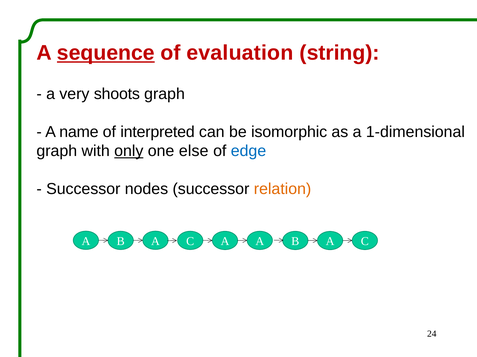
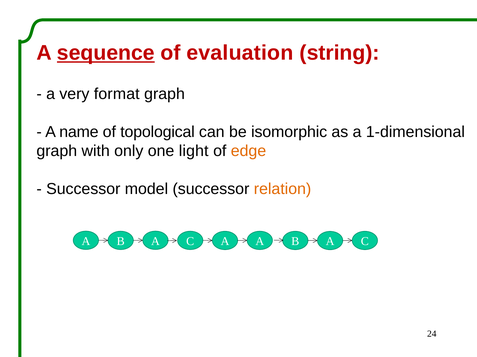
shoots: shoots -> format (117, 94)
interpreted: interpreted -> topological (158, 132)
only underline: present -> none (129, 151)
else: else -> light (194, 151)
edge colour: blue -> orange (248, 151)
nodes: nodes -> model (146, 189)
